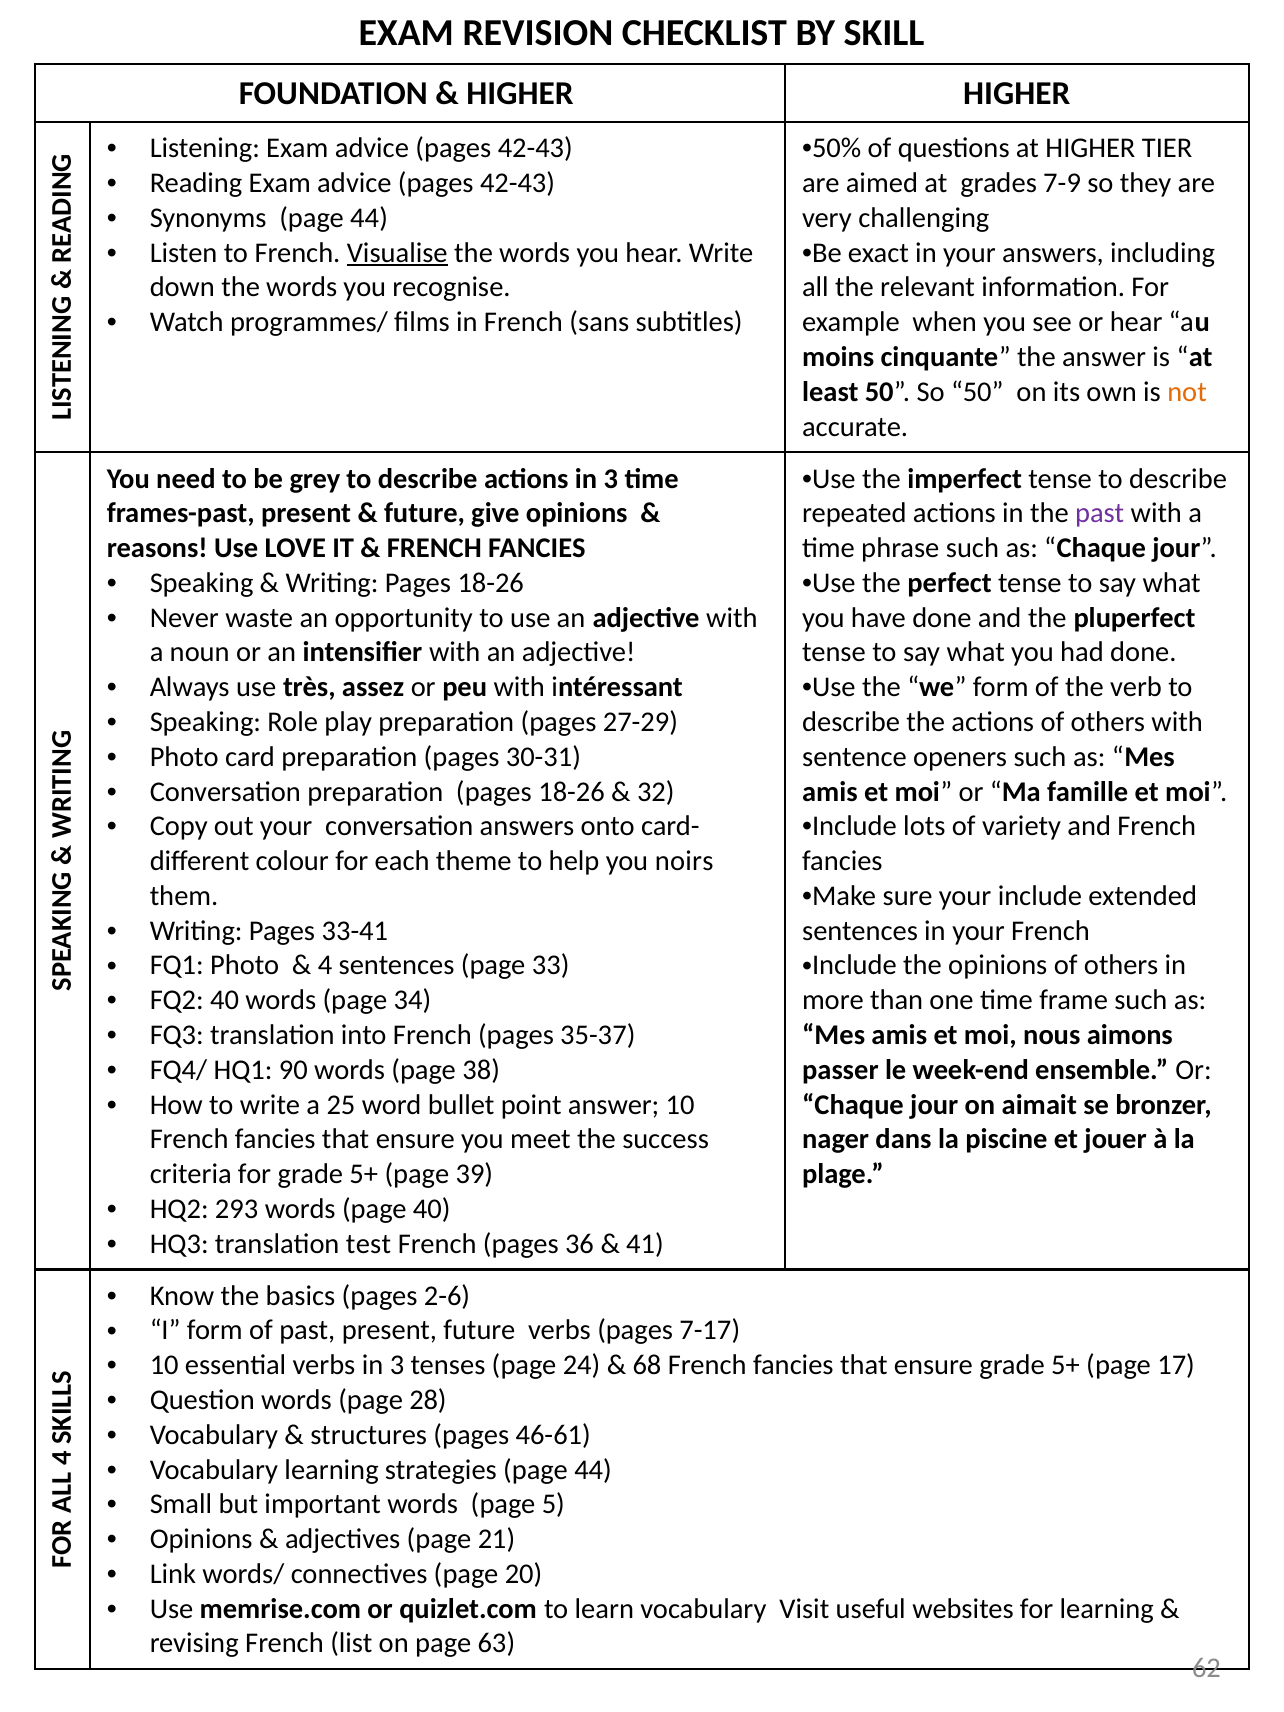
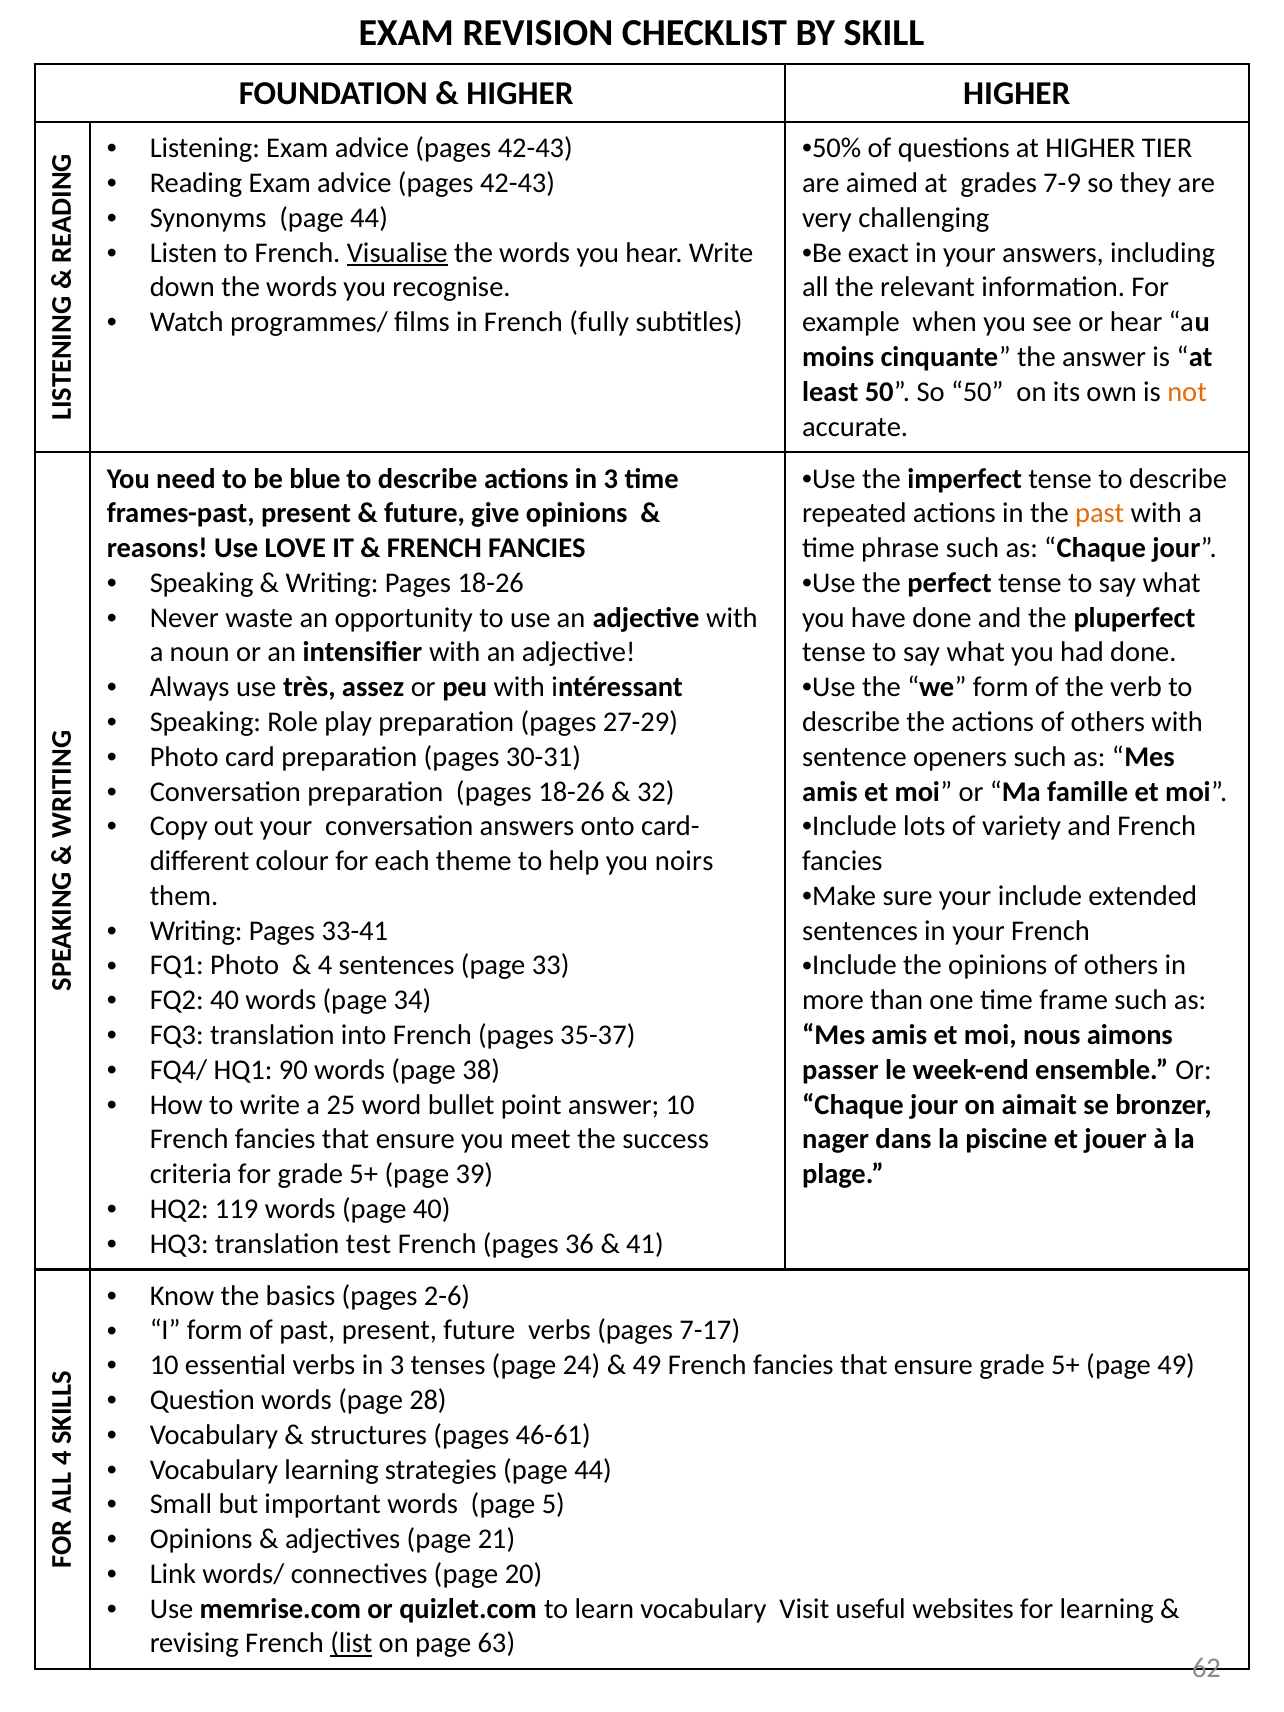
sans: sans -> fully (599, 322)
grey: grey -> blue (315, 479)
past colour: purple -> orange (1100, 513)
293: 293 -> 119 (237, 1209)
68: 68 -> 49 (647, 1365)
page 17: 17 -> 49 (1176, 1365)
list underline: none -> present (351, 1644)
